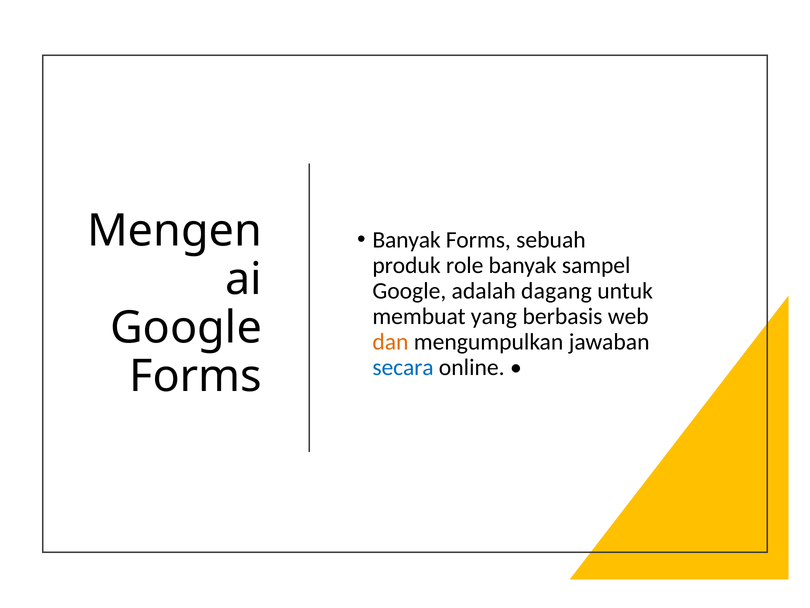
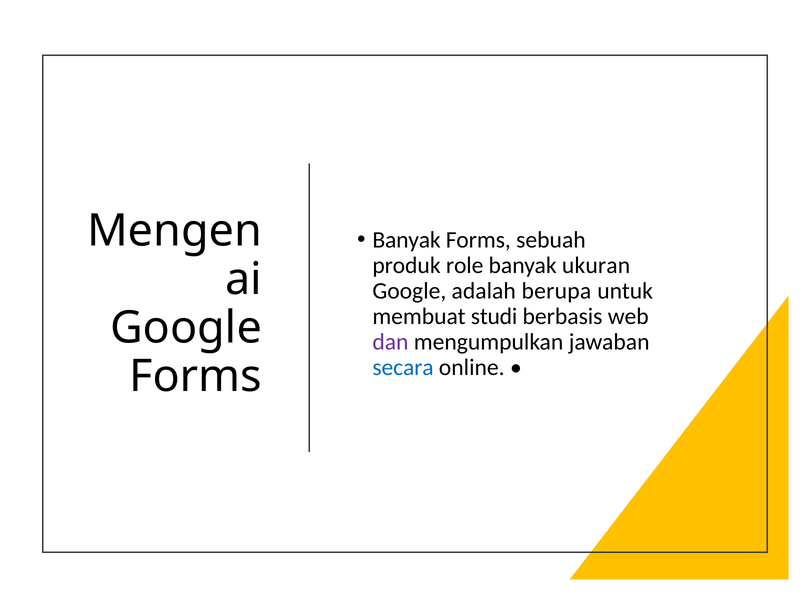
sampel: sampel -> ukuran (596, 265)
dagang: dagang -> berupa (556, 291)
yang: yang -> studi (494, 316)
dan colour: orange -> purple (390, 342)
